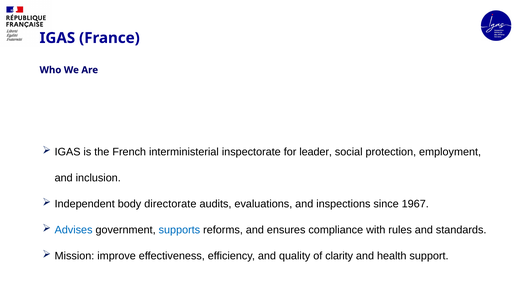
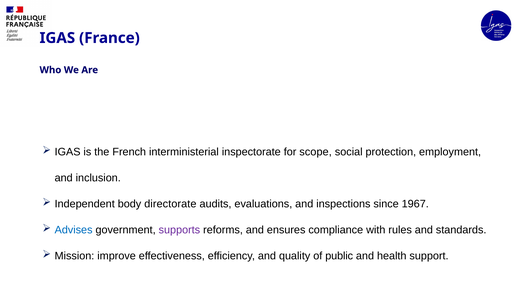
leader: leader -> scope (316, 152)
supports colour: blue -> purple (179, 230)
clarity: clarity -> public (339, 256)
